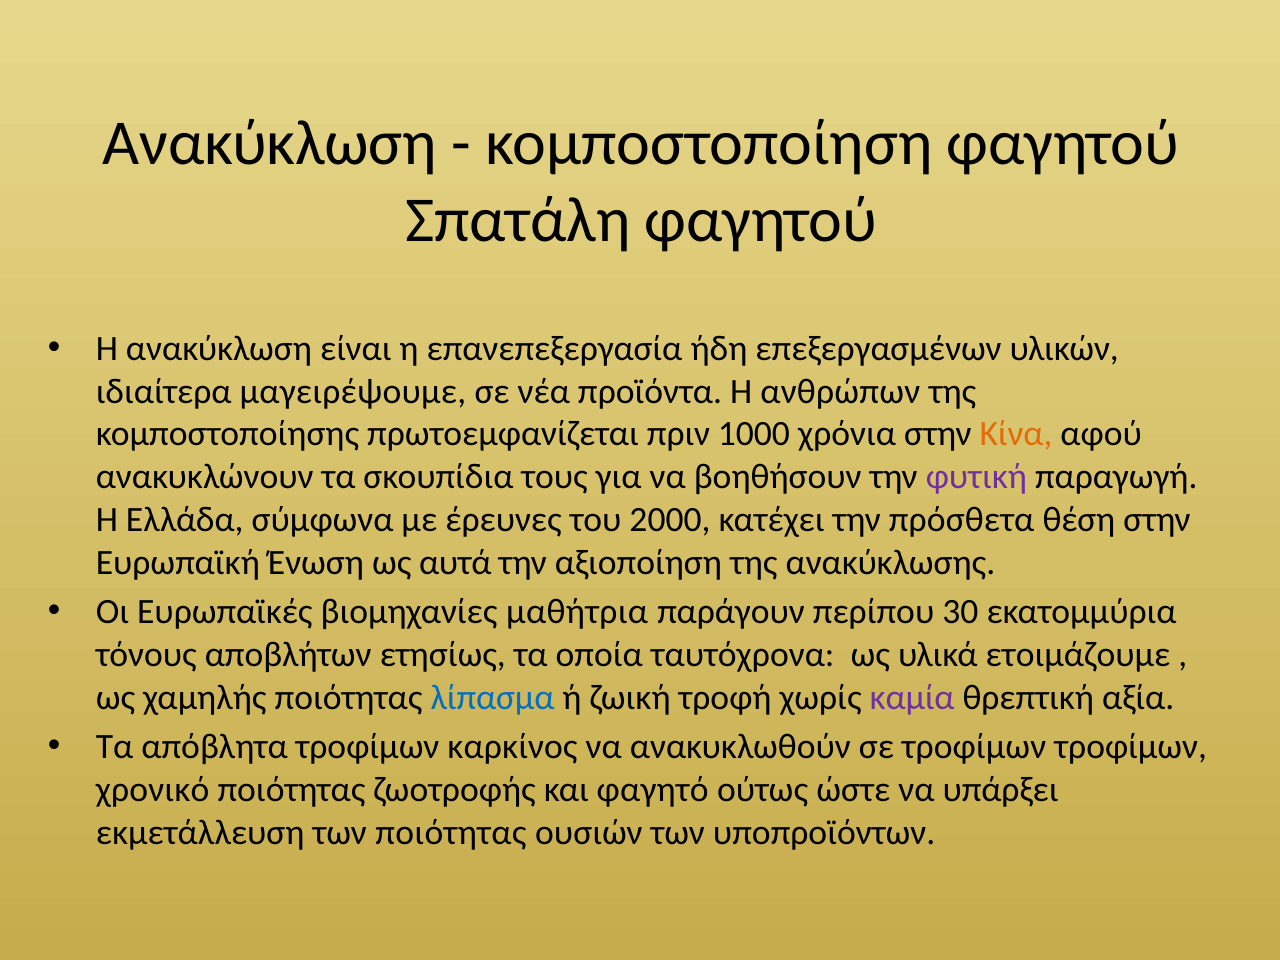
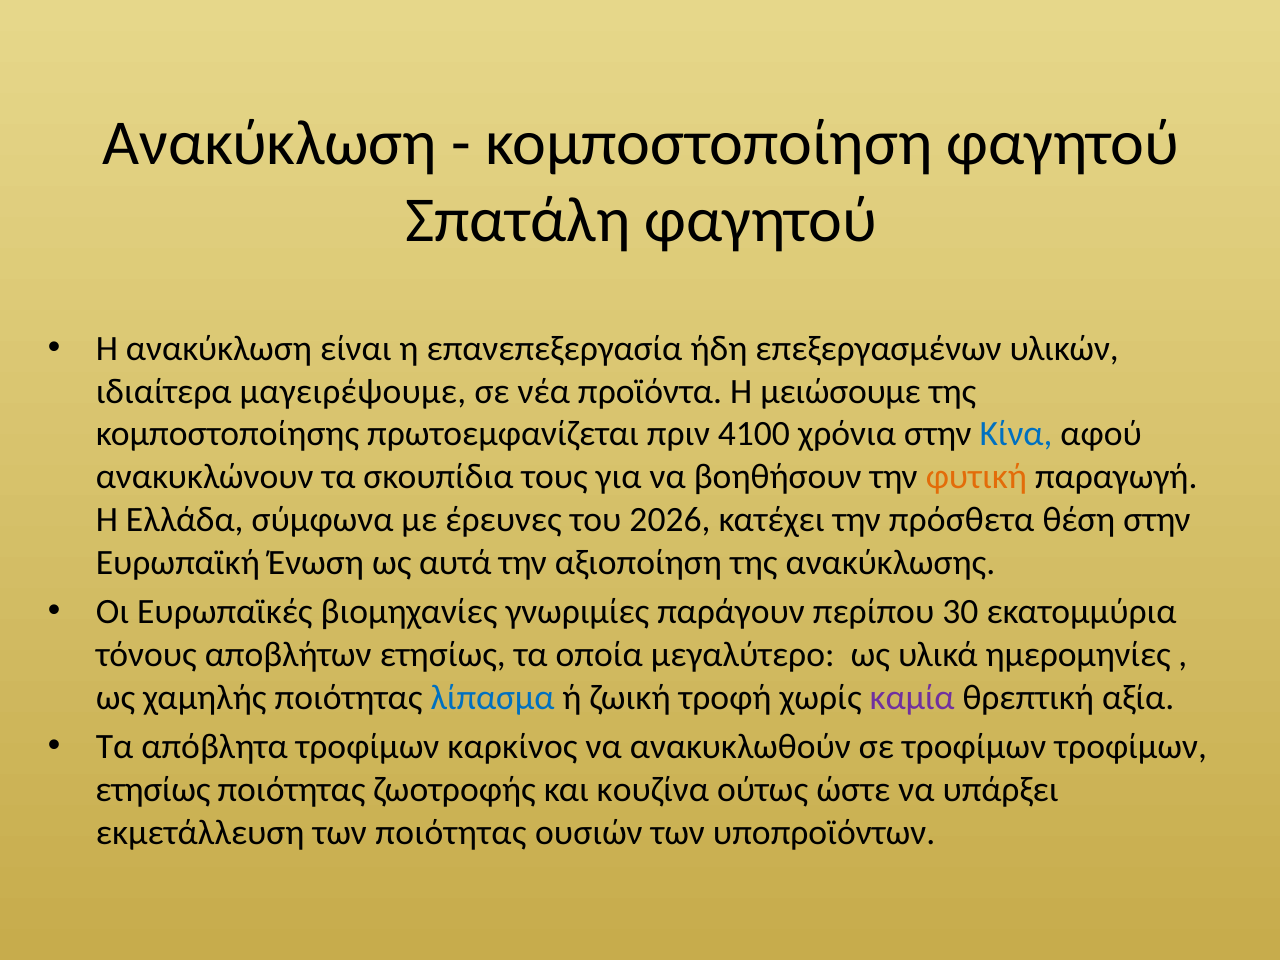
ανθρώπων: ανθρώπων -> μειώσουμε (841, 392)
1000: 1000 -> 4100 (754, 434)
Κίνα colour: orange -> blue (1016, 434)
φυτική colour: purple -> orange (976, 477)
2000: 2000 -> 2026 (670, 520)
μαθήτρια: μαθήτρια -> γνωριμίες (577, 612)
ταυτόχρονα: ταυτόχρονα -> μεγαλύτερο (743, 655)
ετοιμάζουμε: ετοιμάζουμε -> ημερομηνίες (1078, 655)
χρονικό: χρονικό -> ετησίως (153, 790)
φαγητό: φαγητό -> κουζίνα (653, 790)
